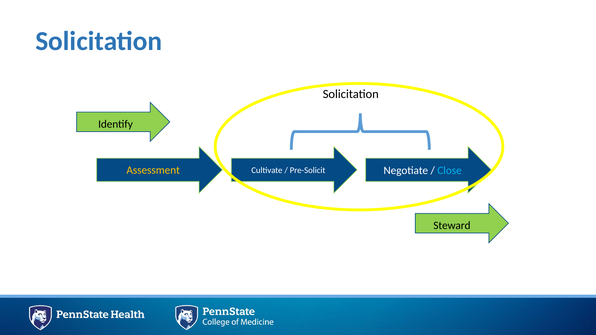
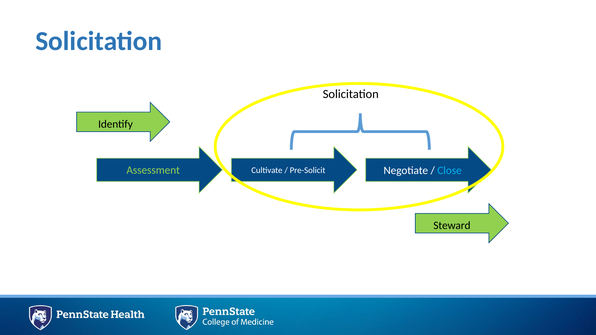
Assessment colour: yellow -> light green (153, 170)
